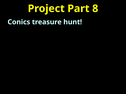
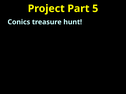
8: 8 -> 5 (95, 9)
